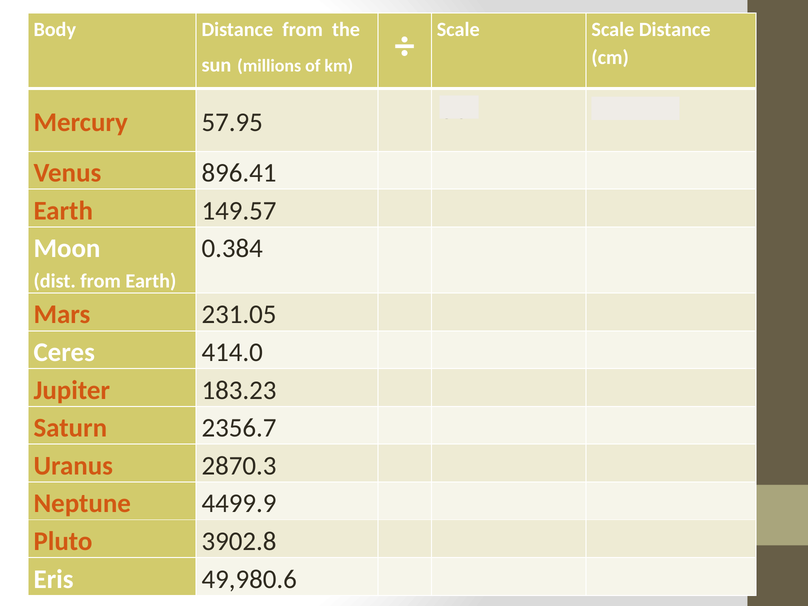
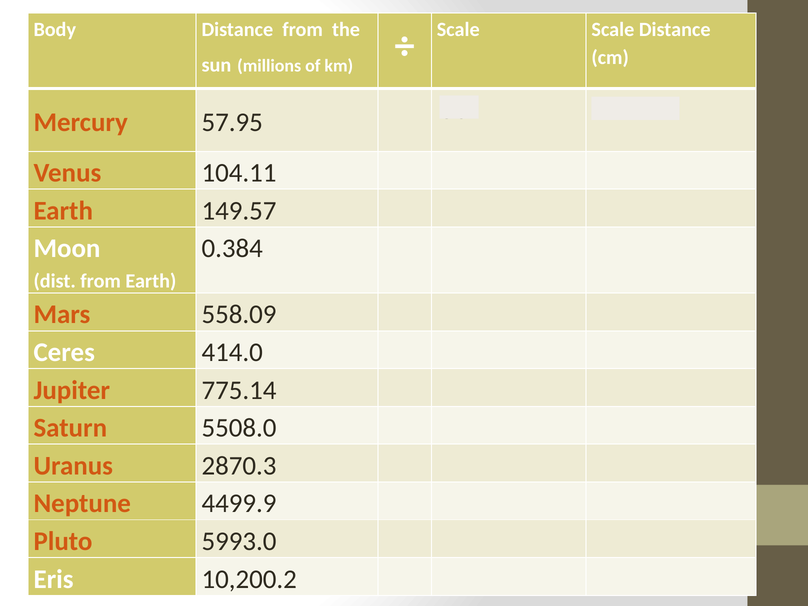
896.41: 896.41 -> 104.11 (239, 173)
231.05: 231.05 -> 558.09 (239, 315)
183.23: 183.23 -> 775.14 (239, 390)
2356.7: 2356.7 -> 5508.0 (239, 428)
3902.8: 3902.8 -> 5993.0 (239, 541)
49,980.6: 49,980.6 -> 10,200.2 (249, 579)
